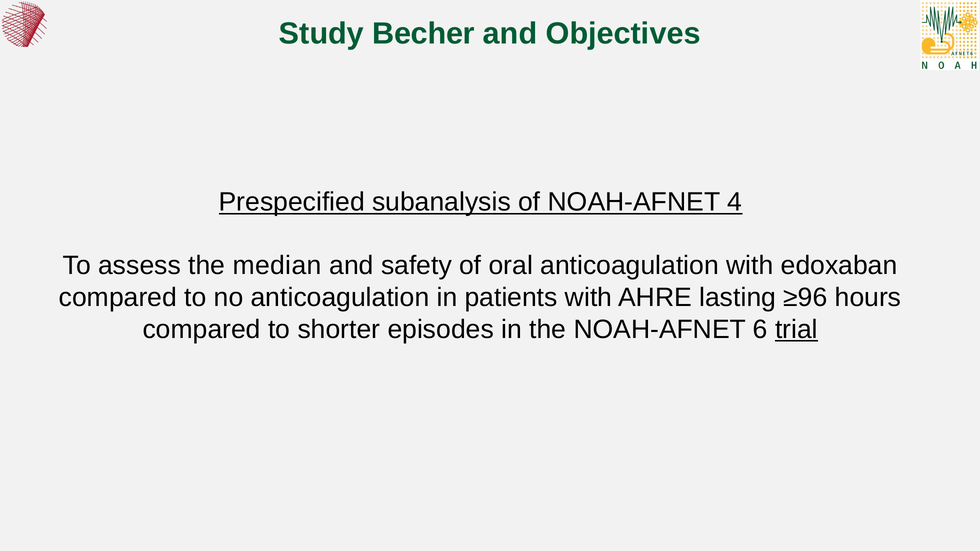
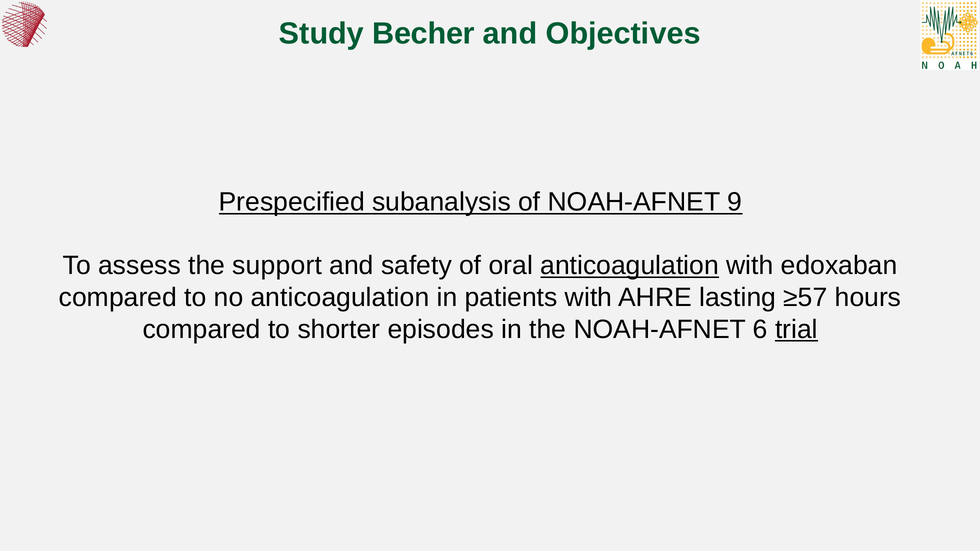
4: 4 -> 9 (735, 202)
median: median -> support (277, 266)
anticoagulation underline: none -> present (630, 266)
≥96: ≥96 -> ≥57 (805, 298)
